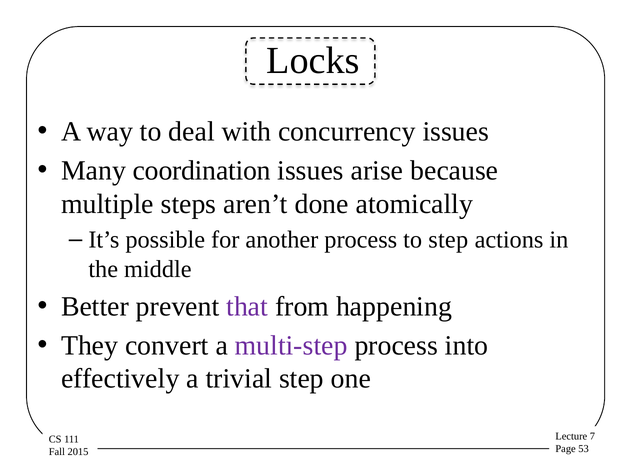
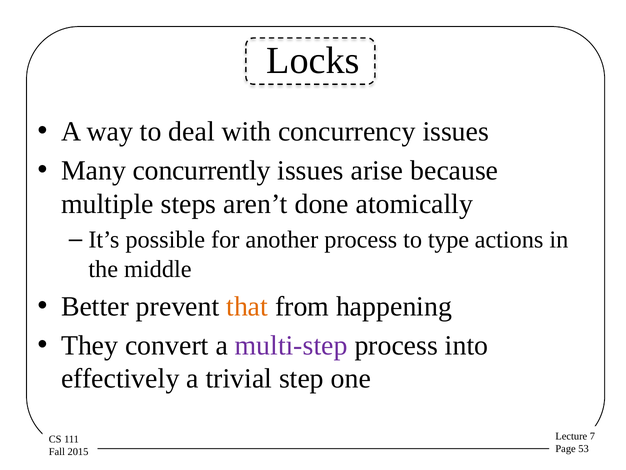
coordination: coordination -> concurrently (202, 170)
to step: step -> type (448, 240)
that colour: purple -> orange (247, 306)
